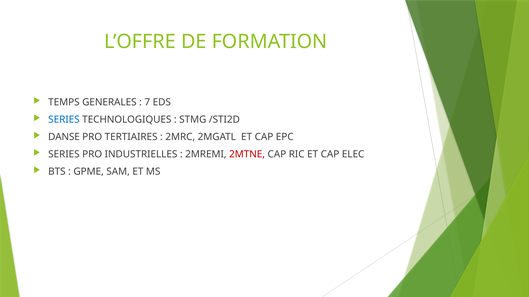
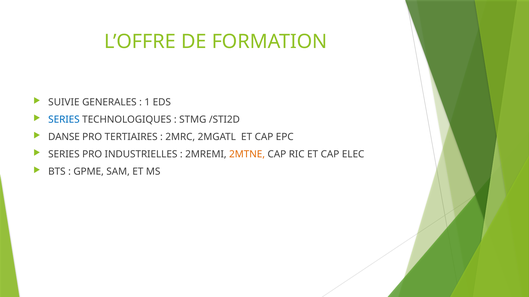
TEMPS: TEMPS -> SUIVIE (64, 102)
7: 7 -> 1 (147, 102)
2MTNE colour: red -> orange (247, 155)
